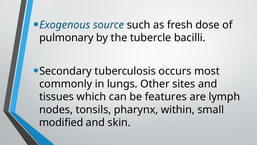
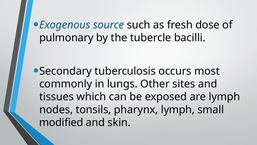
features: features -> exposed (166, 97)
pharynx within: within -> lymph (178, 109)
